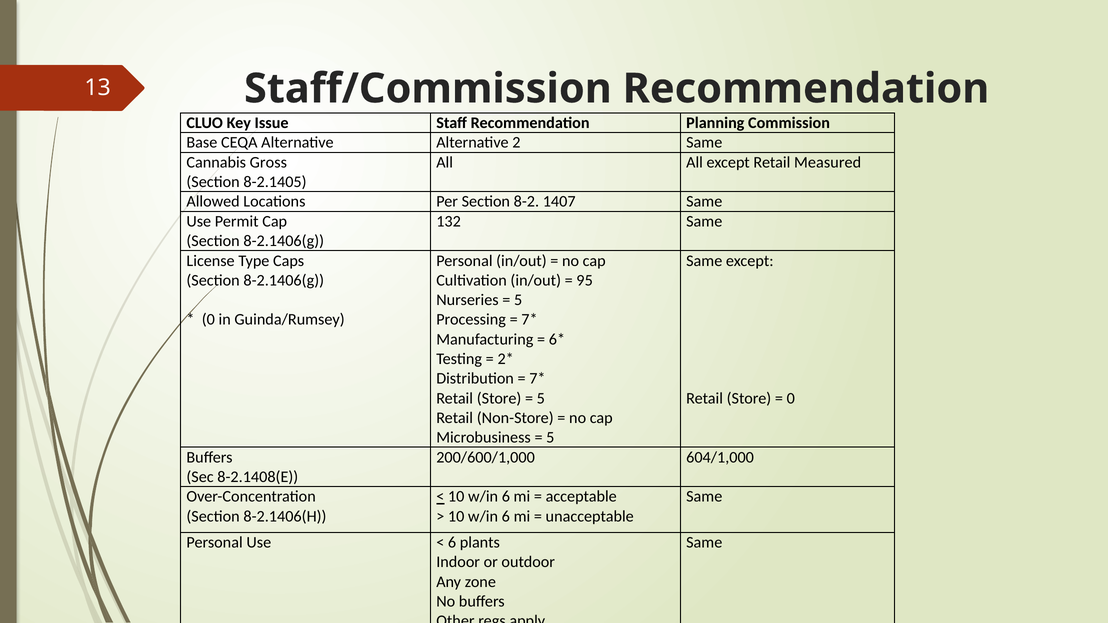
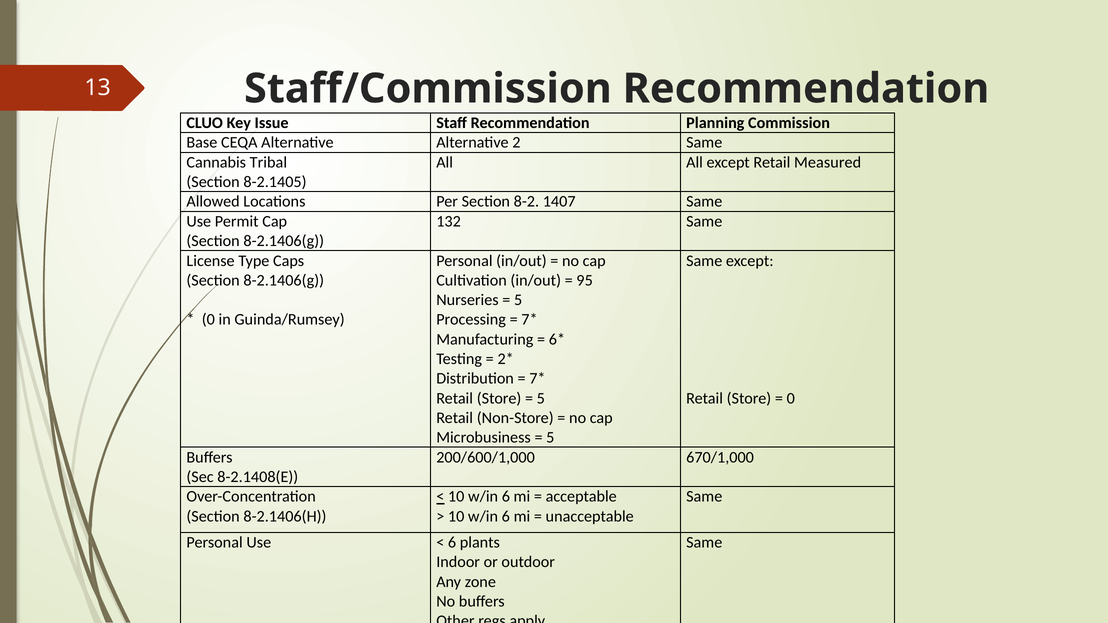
Gross: Gross -> Tribal (268, 162)
604/1,000: 604/1,000 -> 670/1,000 (720, 457)
